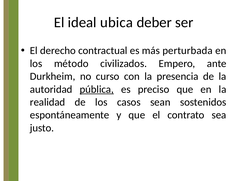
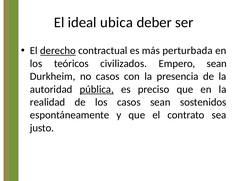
derecho underline: none -> present (58, 51)
método: método -> teóricos (71, 63)
Empero ante: ante -> sean (217, 63)
no curso: curso -> casos (108, 76)
